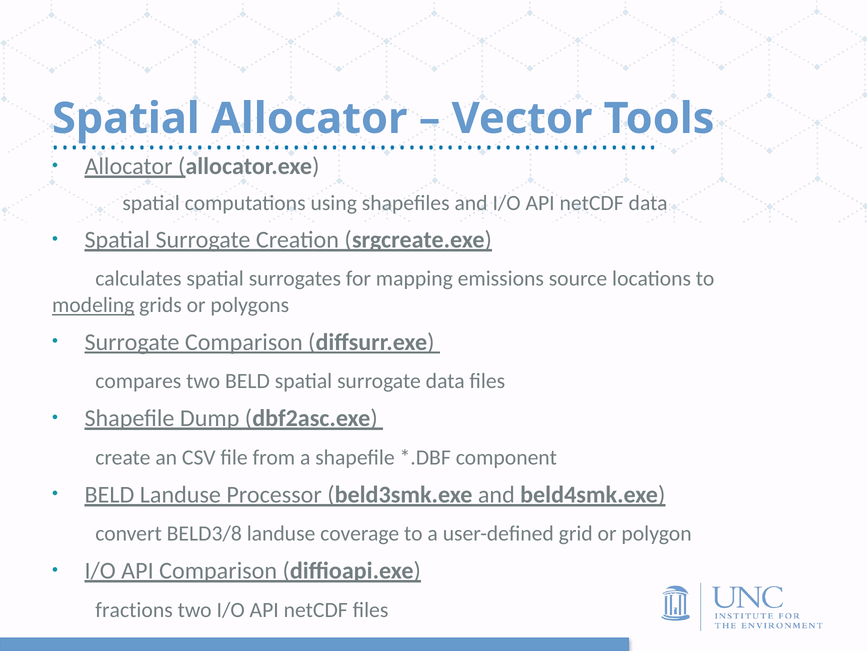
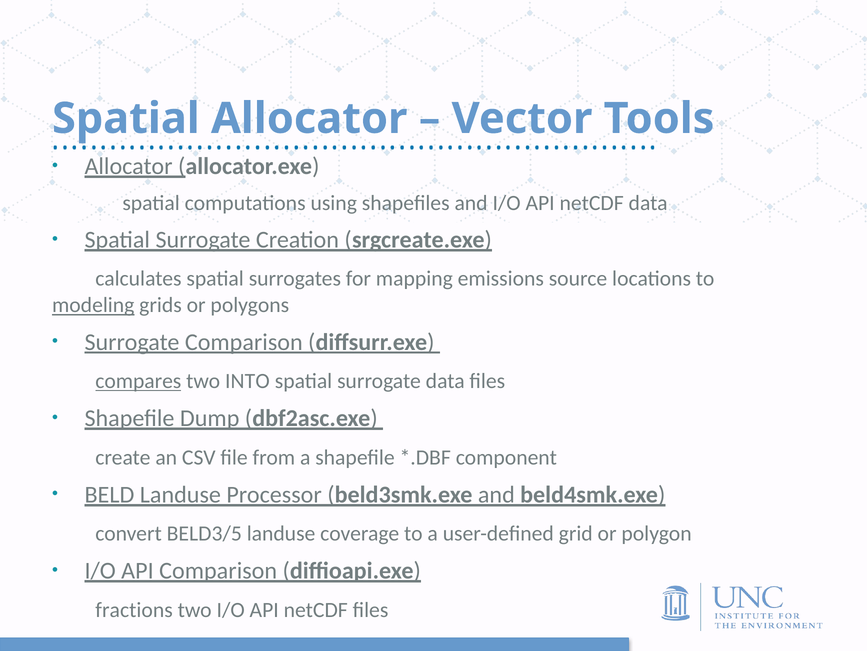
compares underline: none -> present (138, 381)
two BELD: BELD -> INTO (247, 381)
BELD3/8: BELD3/8 -> BELD3/5 (204, 533)
